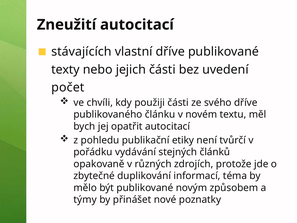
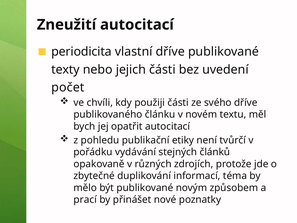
stávajících: stávajících -> periodicita (81, 52)
týmy: týmy -> prací (85, 199)
